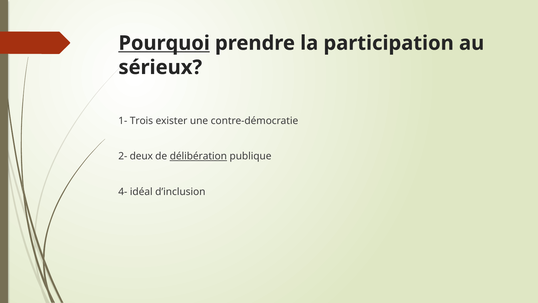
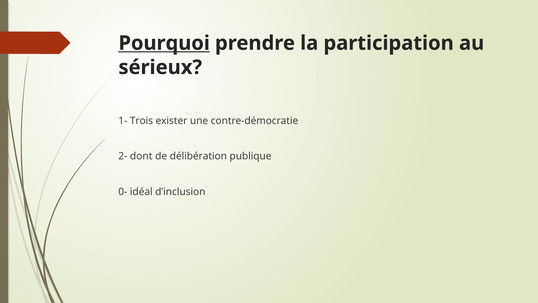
deux: deux -> dont (141, 156)
délibération underline: present -> none (198, 156)
4-: 4- -> 0- (123, 191)
